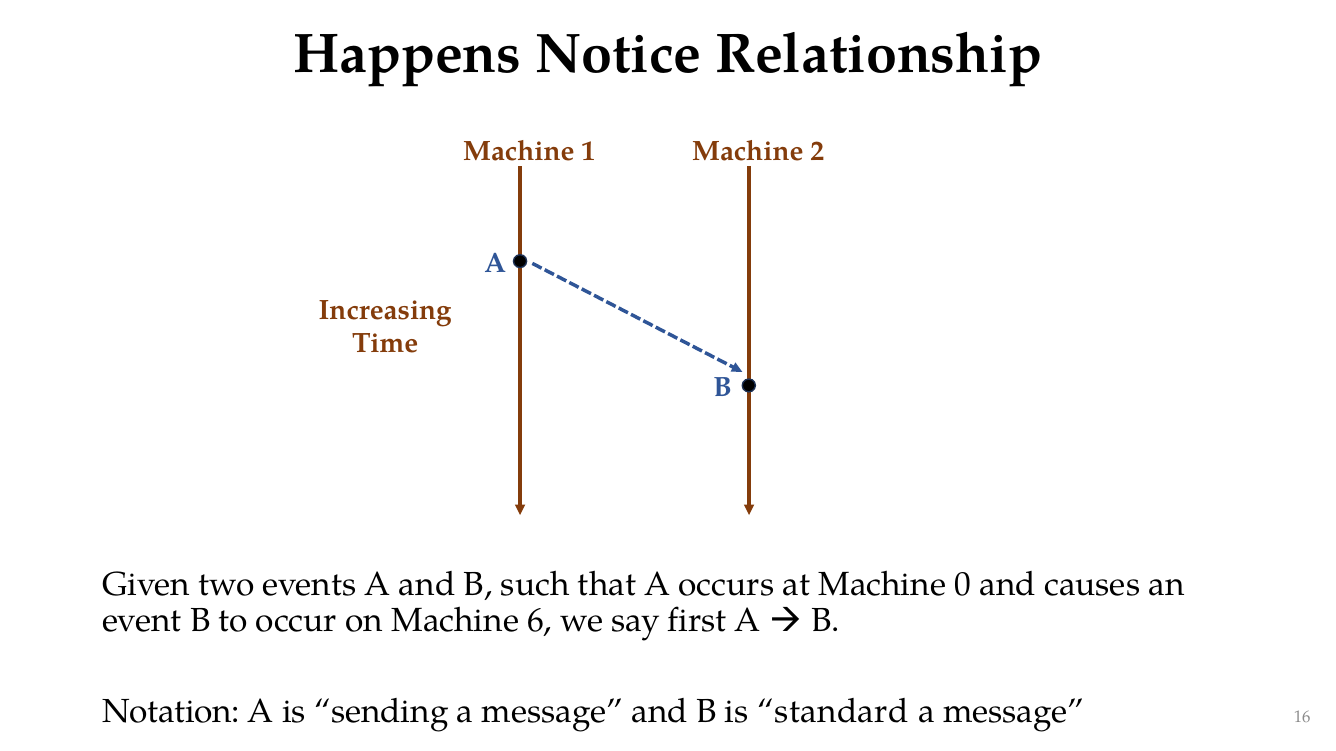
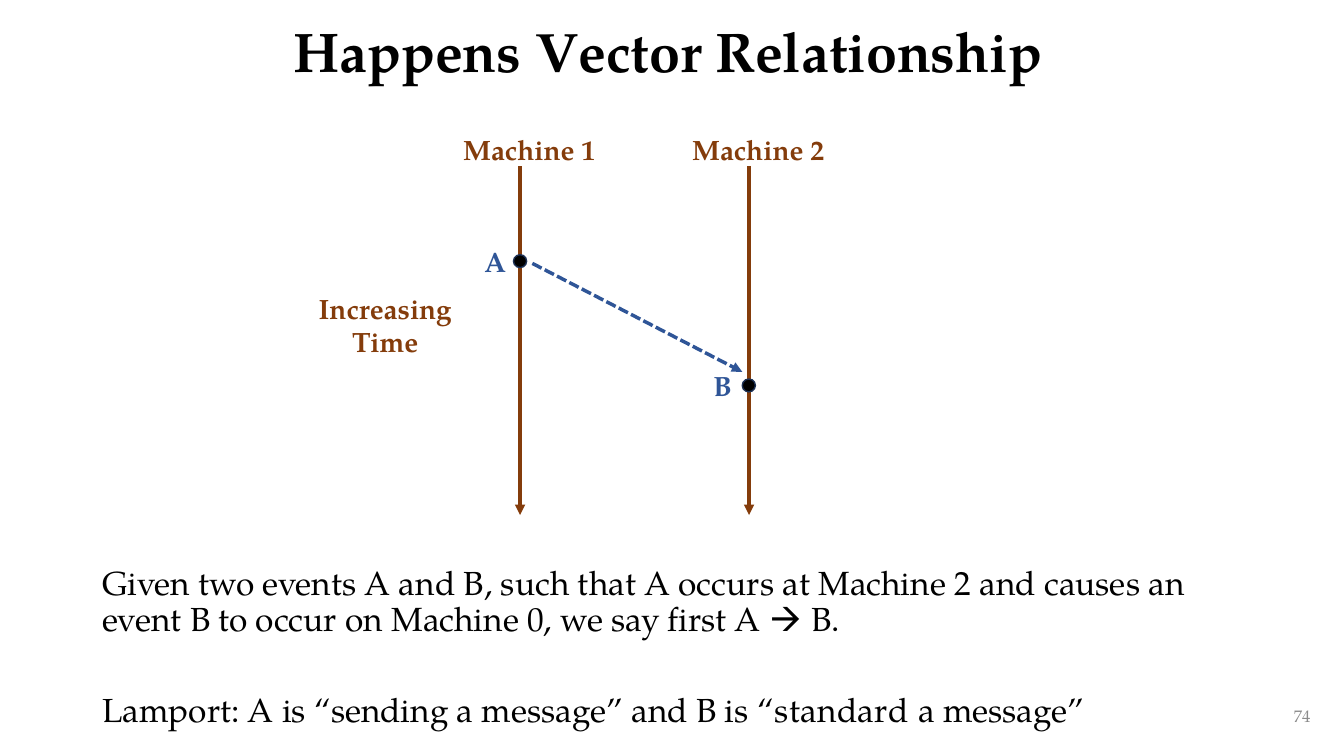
Notice: Notice -> Vector (619, 54)
at Machine 0: 0 -> 2 (963, 585)
6: 6 -> 0 (540, 621)
Notation: Notation -> Lamport (171, 712)
16: 16 -> 74 (1302, 718)
